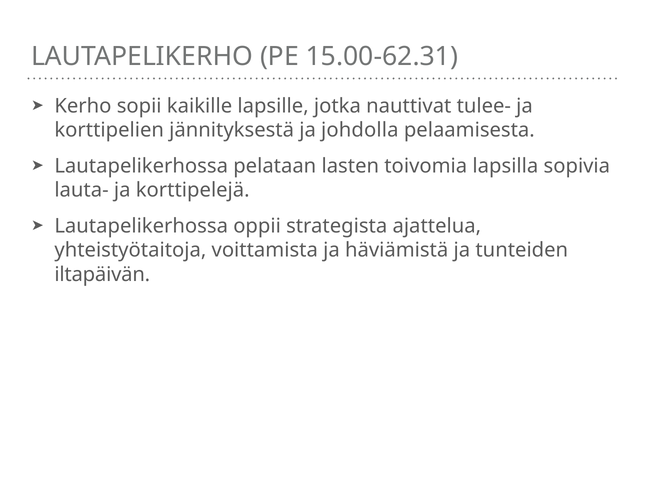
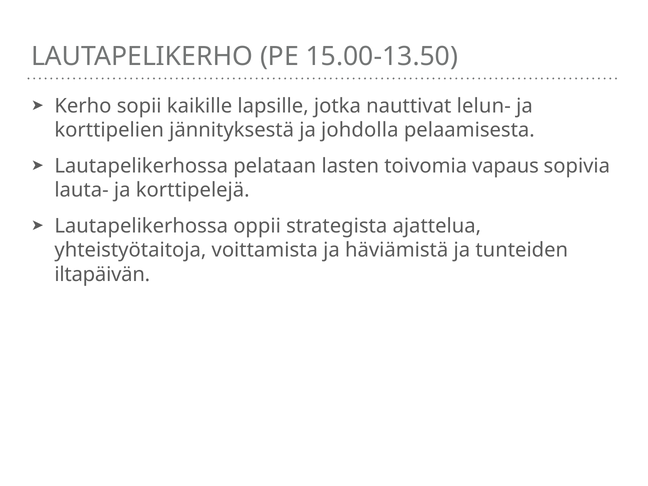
15.00-62.31: 15.00-62.31 -> 15.00-13.50 (382, 56)
tulee-: tulee- -> lelun- (484, 106)
lapsilla: lapsilla -> vapaus (506, 166)
